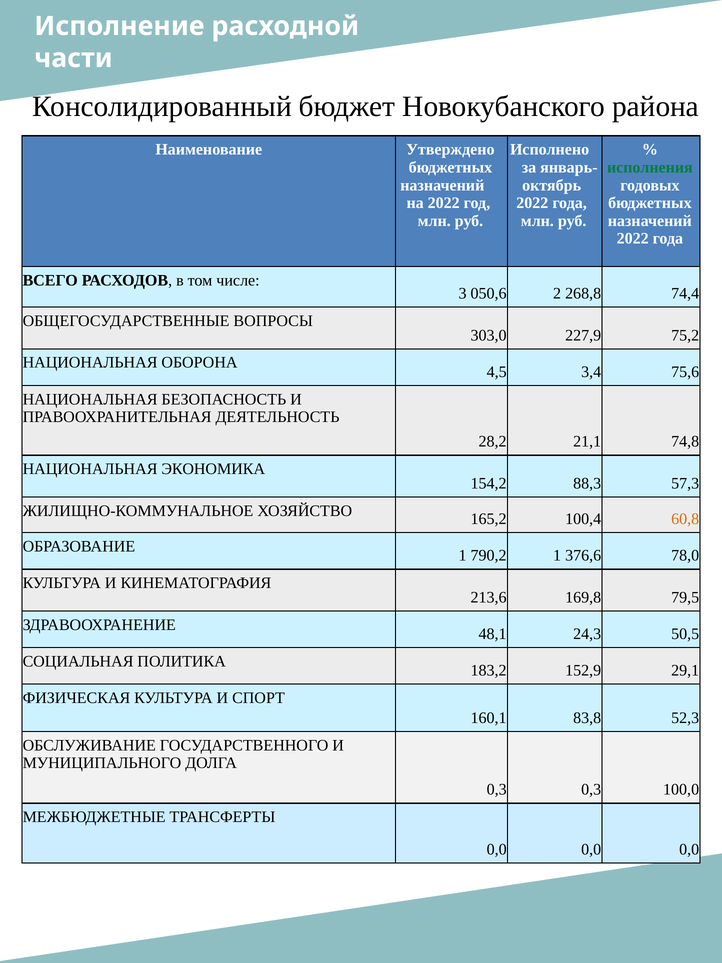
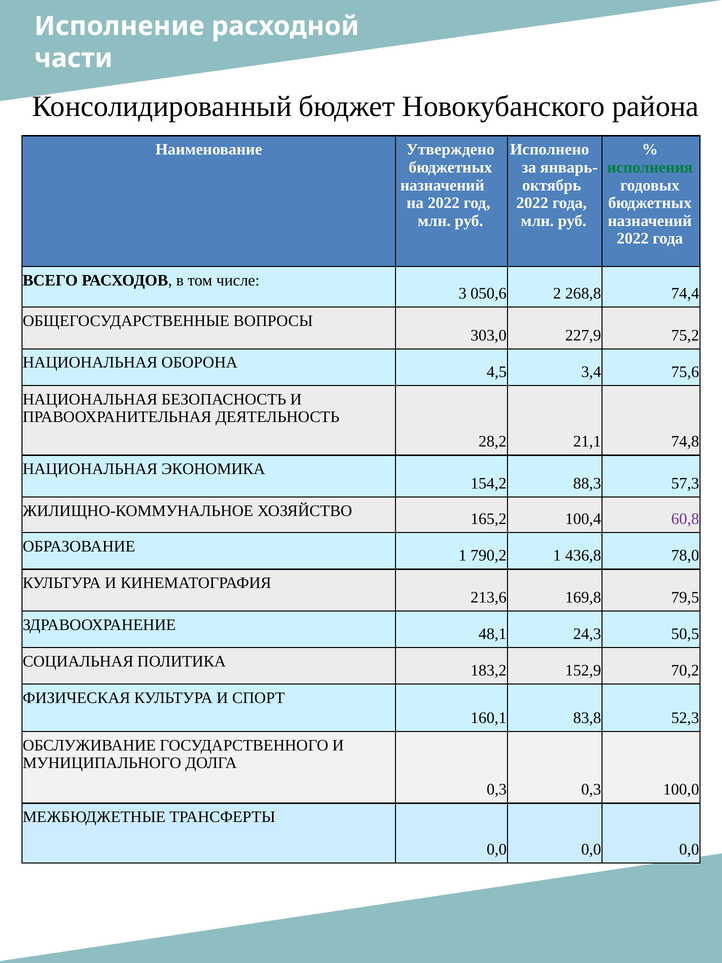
60,8 colour: orange -> purple (685, 519)
376,6: 376,6 -> 436,8 (583, 555)
29,1: 29,1 -> 70,2 (685, 670)
